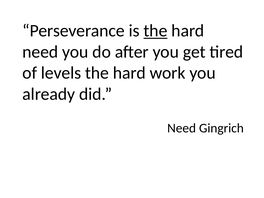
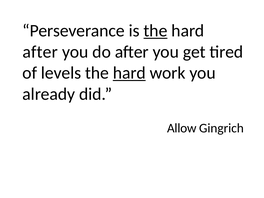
need: need -> after (40, 52)
hard underline: none -> present (129, 73)
Need: Need -> Allow (182, 128)
